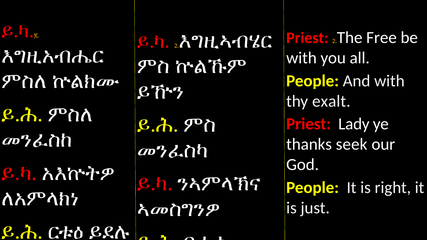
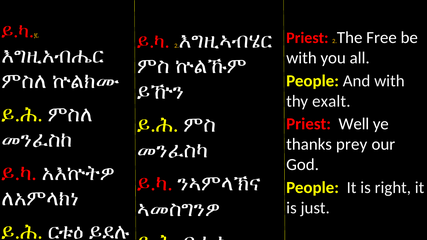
Lady: Lady -> Well (354, 124)
seek: seek -> prey (352, 144)
